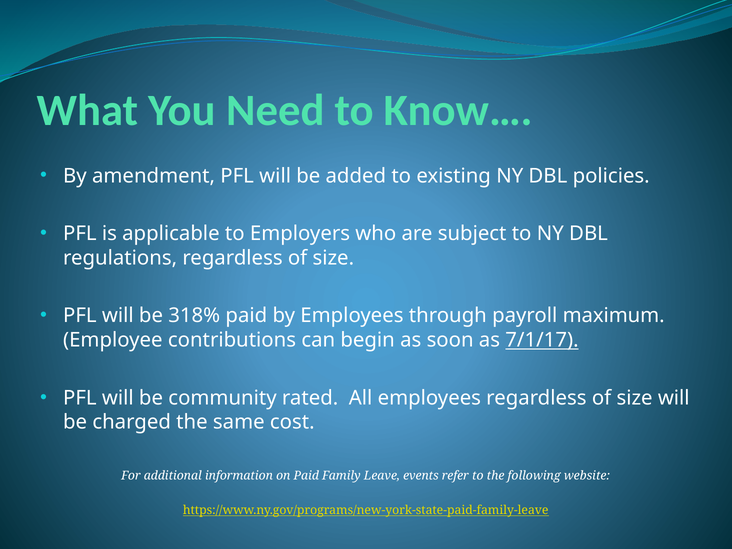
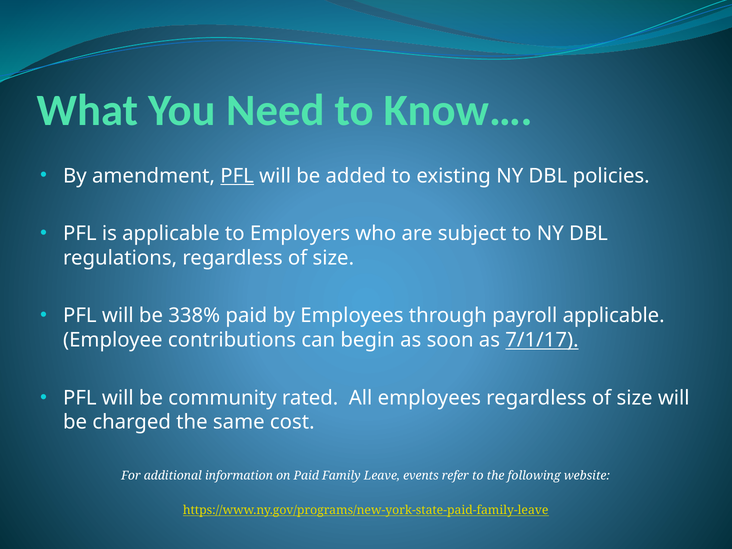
PFL underline: none -> present (237, 176)
318%: 318% -> 338% (194, 316)
payroll maximum: maximum -> applicable (614, 316)
